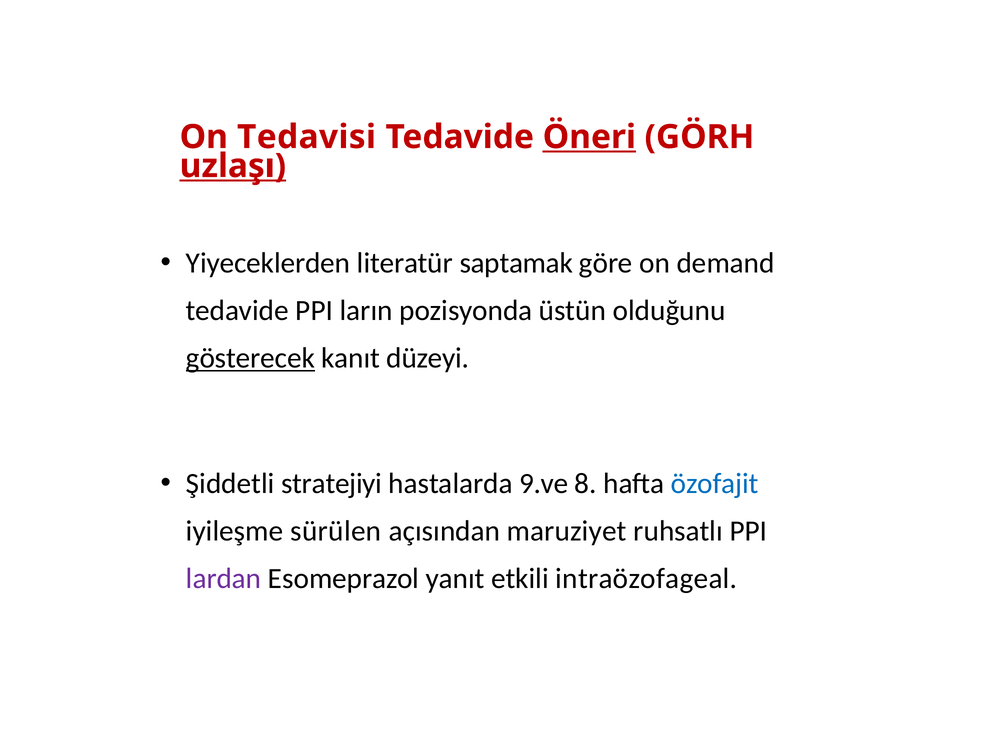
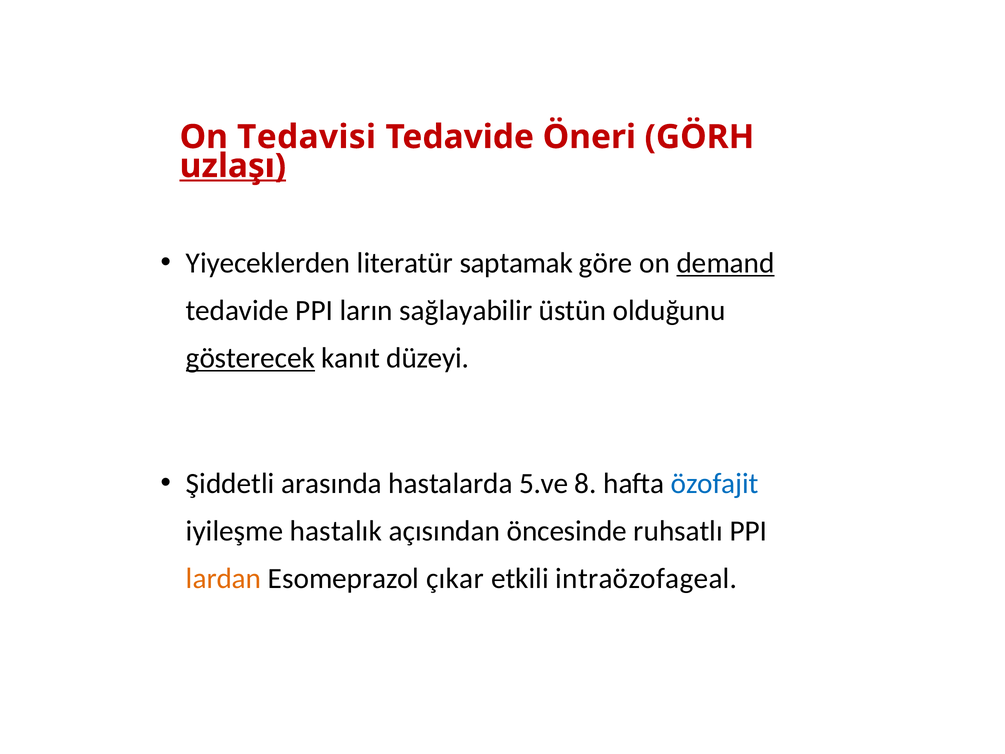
Öneri underline: present -> none (589, 137)
demand underline: none -> present (726, 263)
pozisyonda: pozisyonda -> sağlayabilir (466, 311)
stratejiyi: stratejiyi -> arasında (332, 483)
9.ve: 9.ve -> 5.ve (544, 483)
sürülen: sürülen -> hastalık (336, 531)
maruziyet: maruziyet -> öncesinde (567, 531)
lardan colour: purple -> orange (224, 578)
yanıt: yanıt -> çıkar (455, 578)
